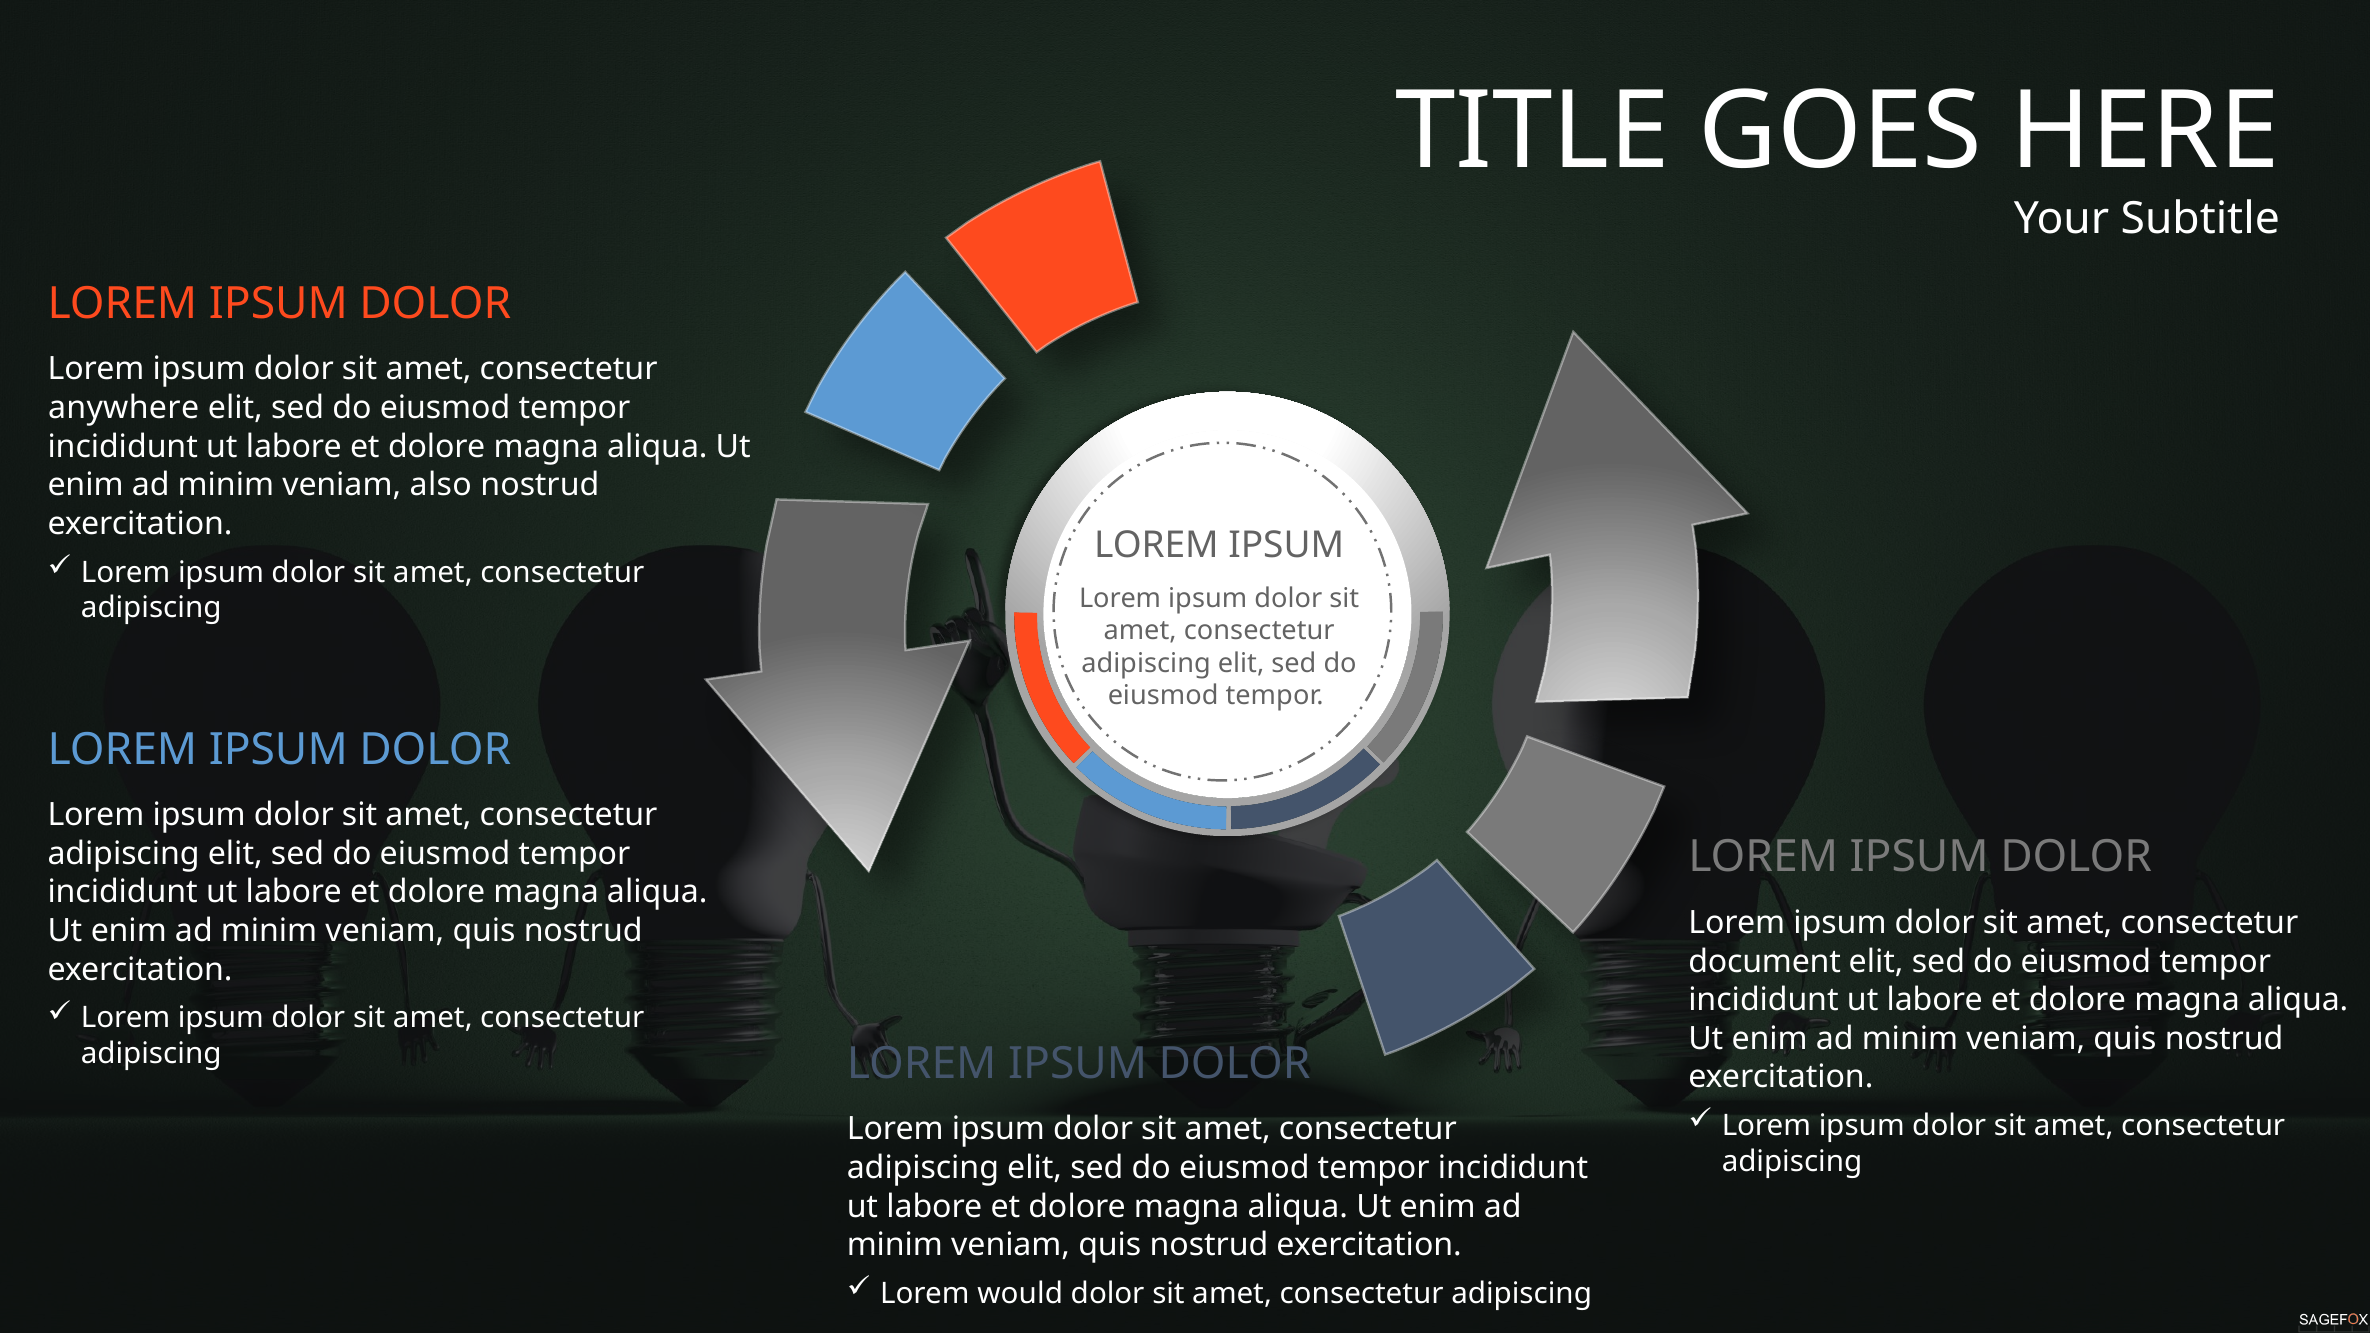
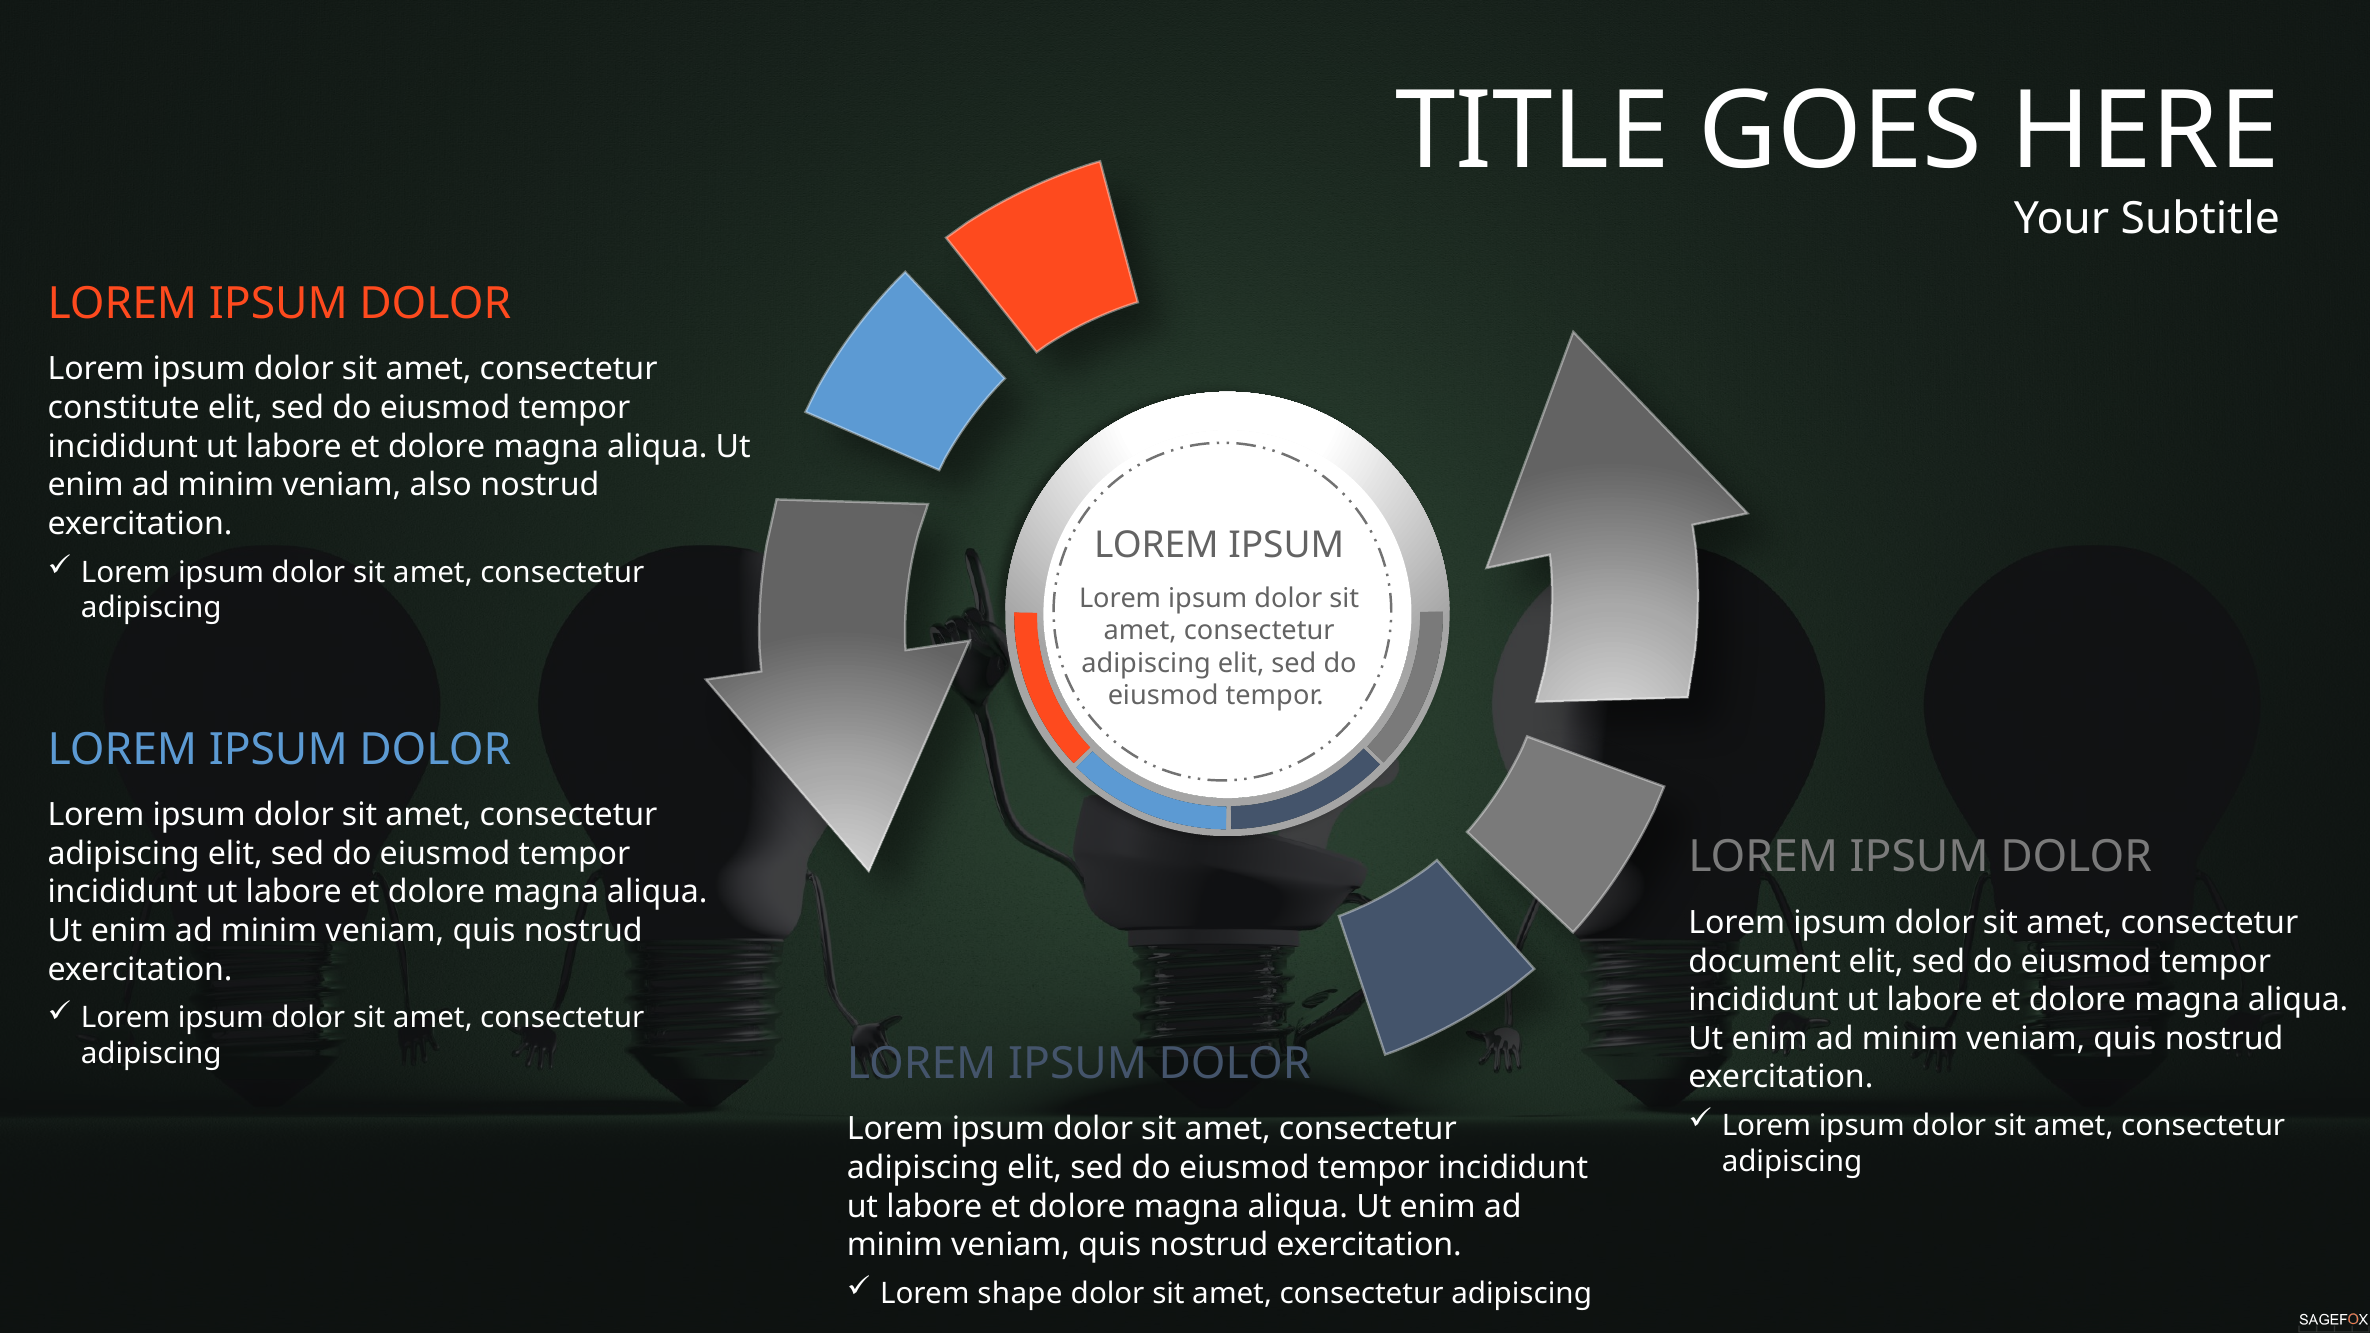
anywhere: anywhere -> constitute (124, 408)
would: would -> shape (1020, 1294)
